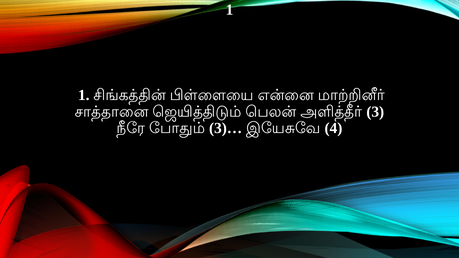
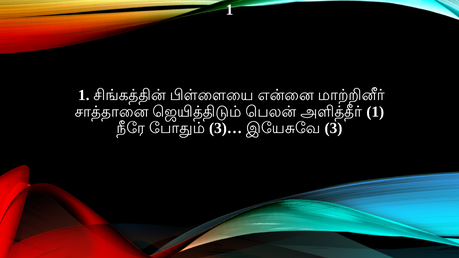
3: 3 -> 1 (375, 112)
4: 4 -> 3 (333, 128)
